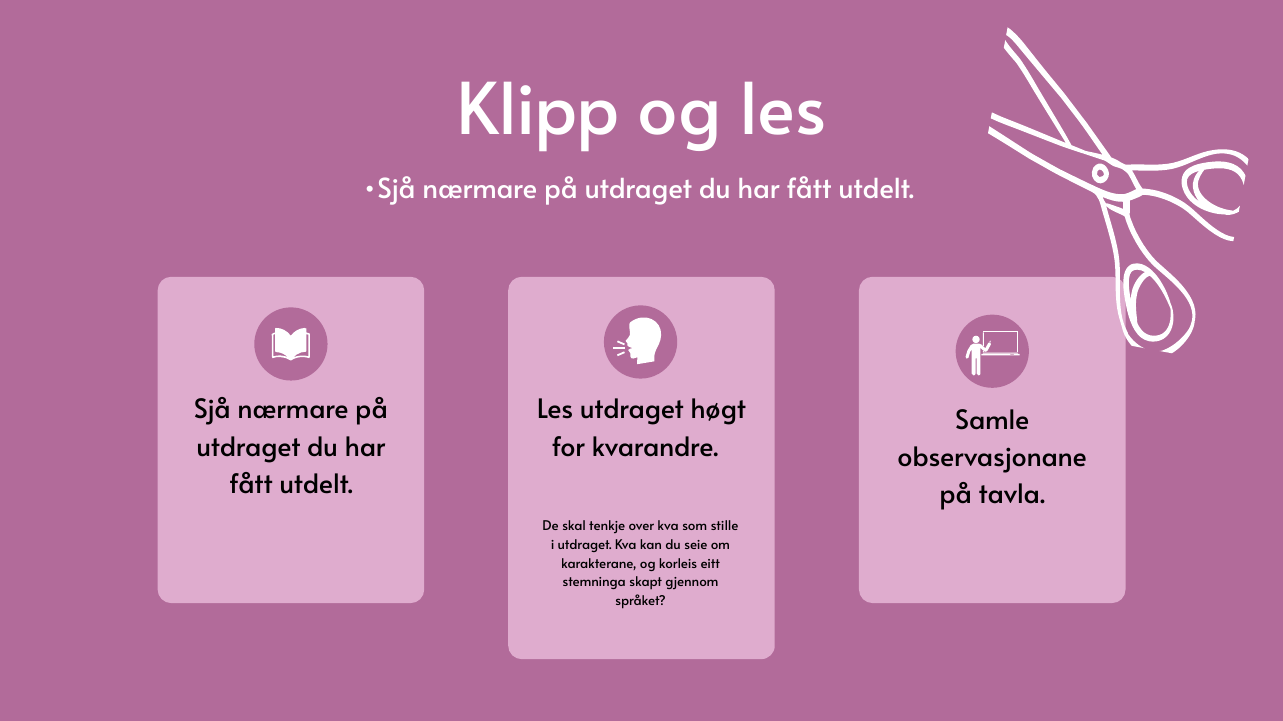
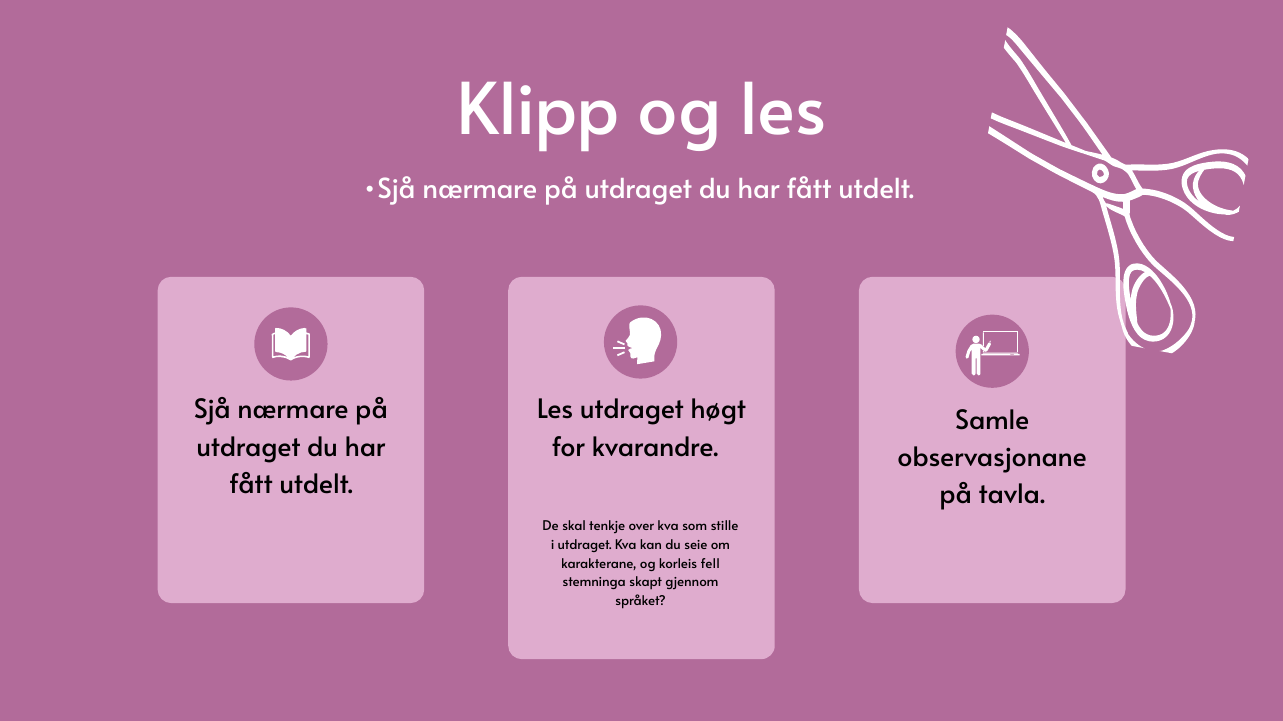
eitt: eitt -> fell (710, 564)
